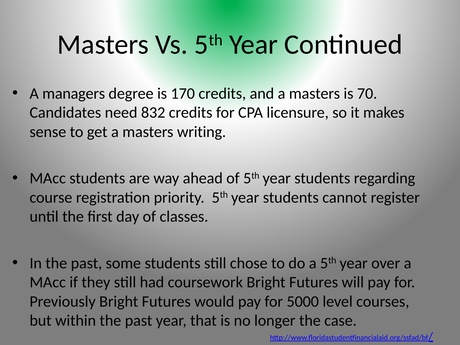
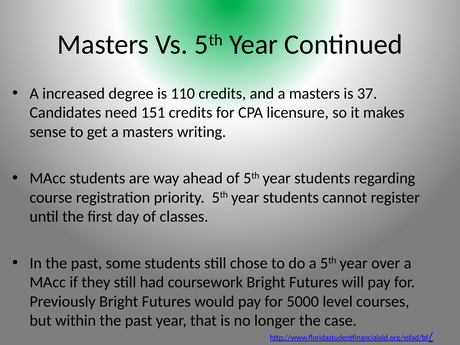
managers: managers -> increased (74, 94)
170: 170 -> 110 (183, 94)
70: 70 -> 37 (367, 94)
832: 832 -> 151 (153, 113)
